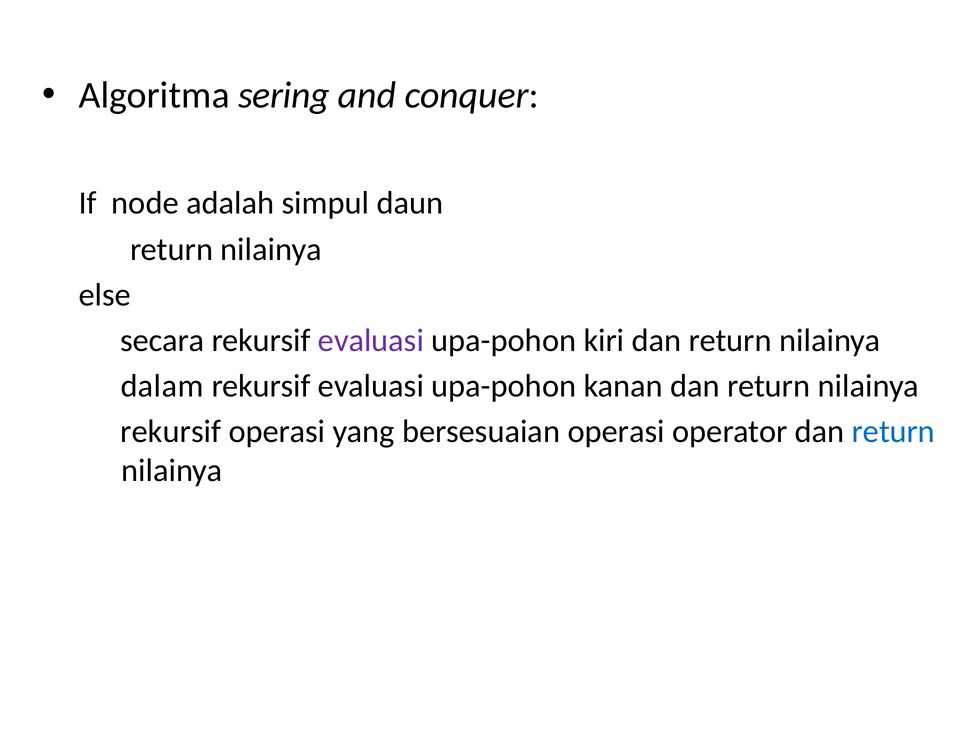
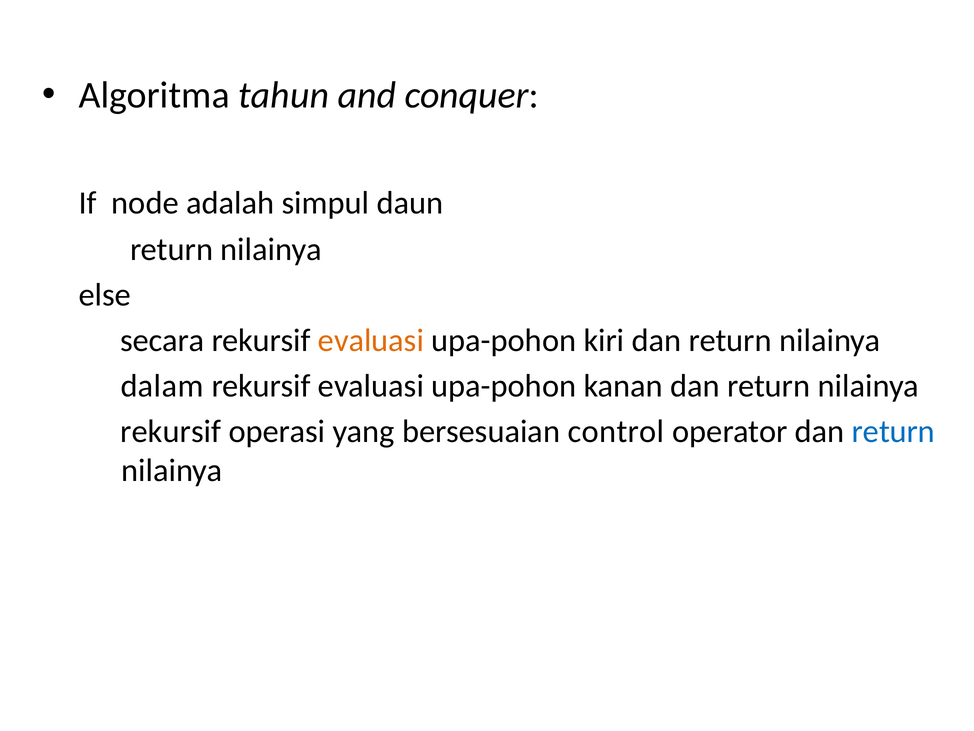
sering: sering -> tahun (284, 95)
evaluasi colour: purple -> orange (371, 340)
bersesuaian operasi: operasi -> control (616, 431)
